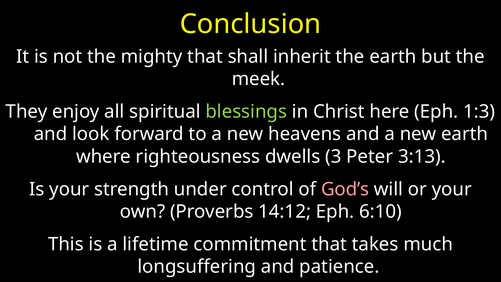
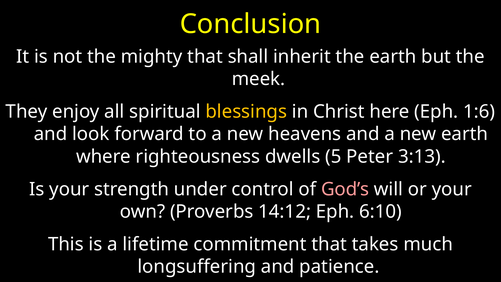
blessings colour: light green -> yellow (246, 112)
1:3: 1:3 -> 1:6 (479, 112)
3: 3 -> 5 (333, 156)
